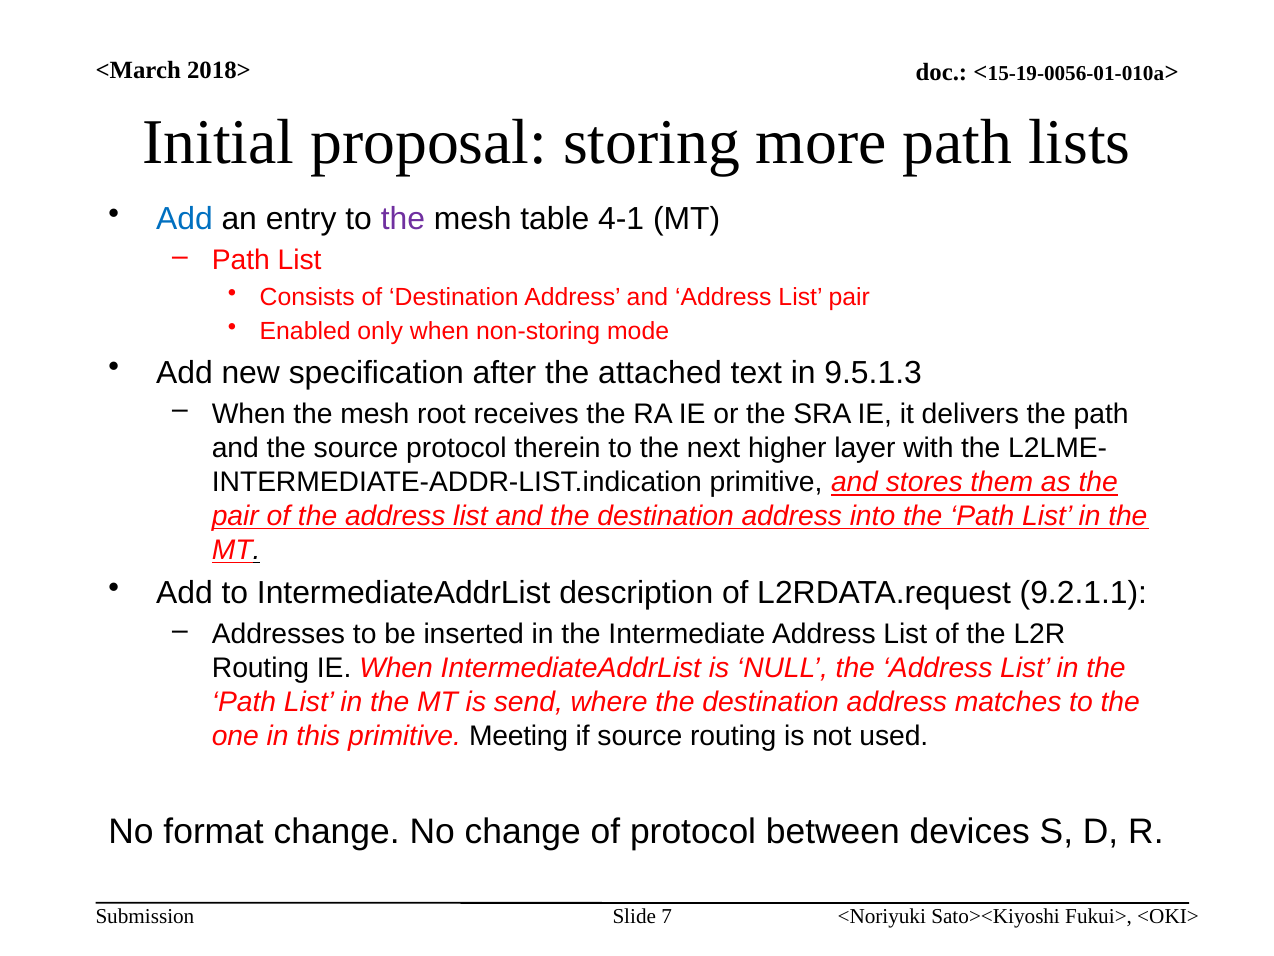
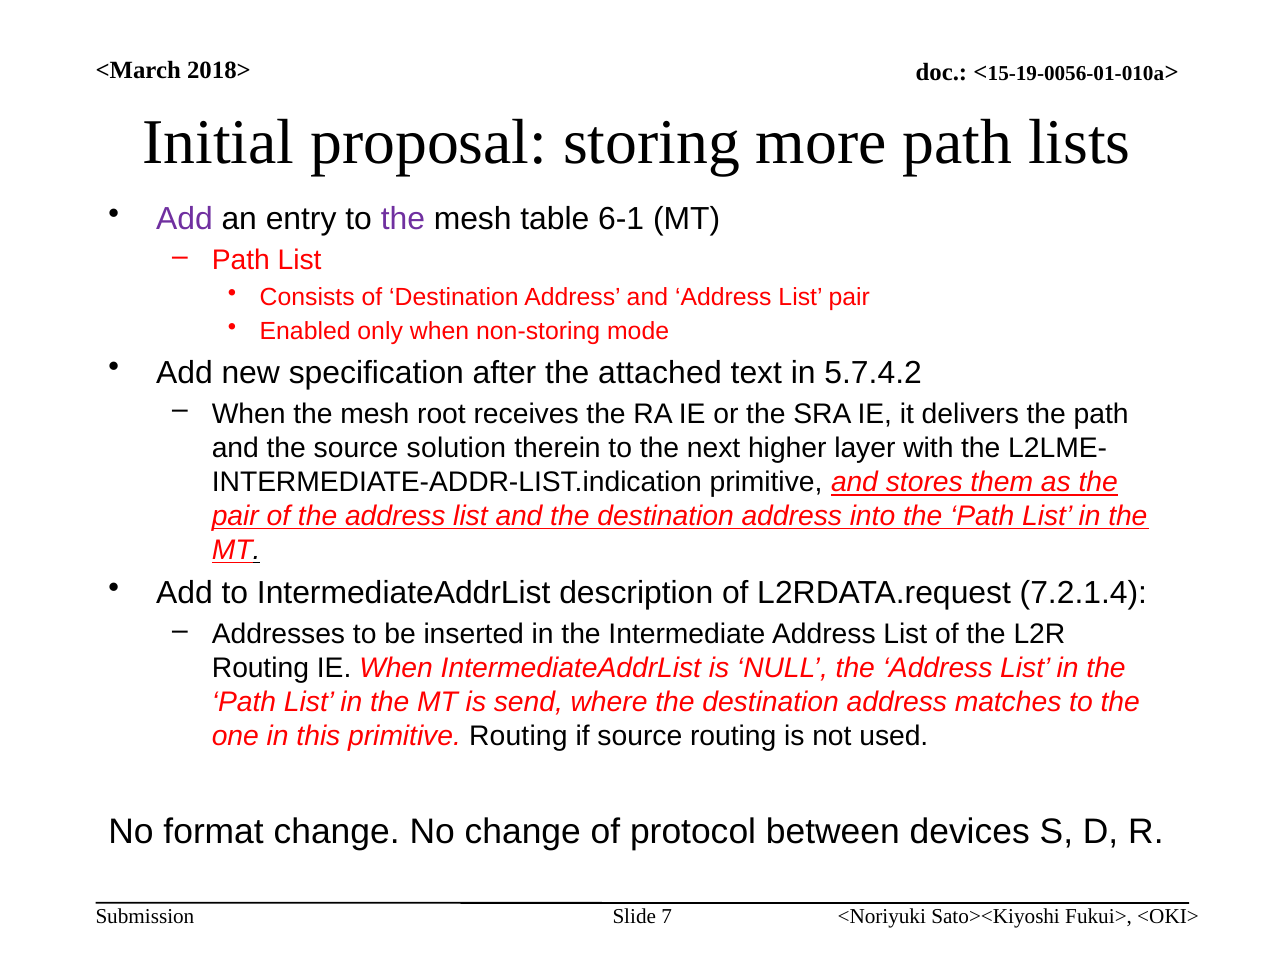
Add colour: blue -> purple (184, 219)
4-1: 4-1 -> 6-1 (621, 219)
9.5.1.3: 9.5.1.3 -> 5.7.4.2 (873, 372)
source protocol: protocol -> solution (456, 448)
9.2.1.1: 9.2.1.1 -> 7.2.1.4 (1083, 593)
primitive Meeting: Meeting -> Routing (518, 736)
